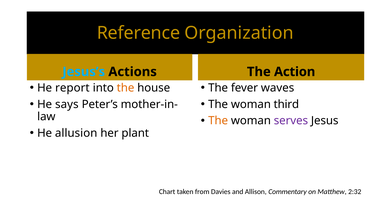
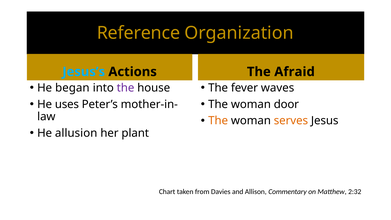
Action: Action -> Afraid (295, 72)
report: report -> began (72, 88)
the colour: orange -> purple (126, 88)
says: says -> uses (67, 104)
third: third -> door (286, 104)
serves colour: purple -> orange (291, 121)
